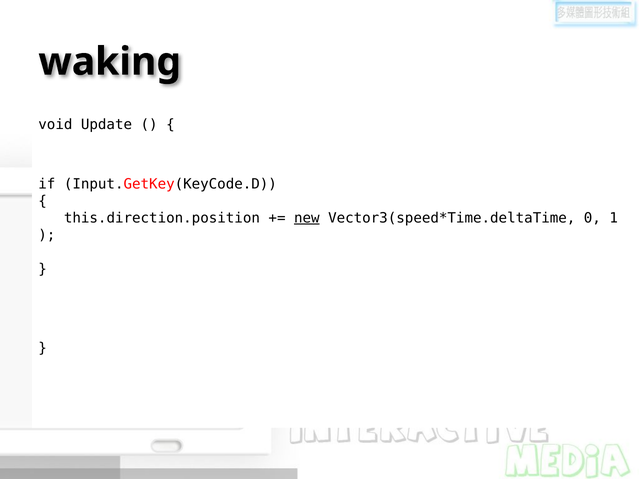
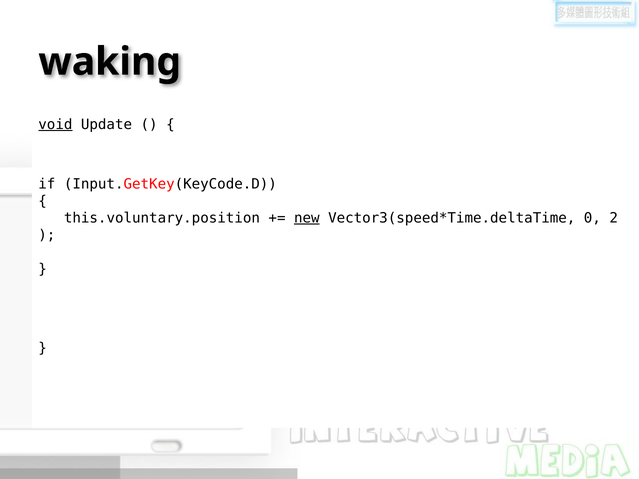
void underline: none -> present (55, 125)
this.direction.position: this.direction.position -> this.voluntary.position (162, 218)
1: 1 -> 2 (614, 218)
